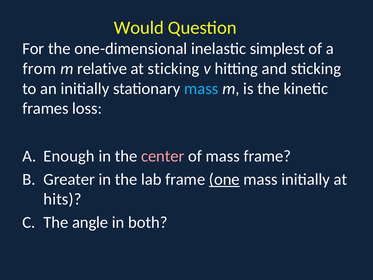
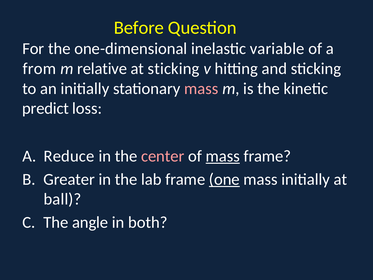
Would: Would -> Before (139, 28)
simplest: simplest -> variable (277, 49)
mass colour: light blue -> pink (201, 89)
frames: frames -> predict (45, 108)
Enough: Enough -> Reduce (69, 156)
mass underline: none -> present (223, 156)
hits: hits -> ball (62, 199)
